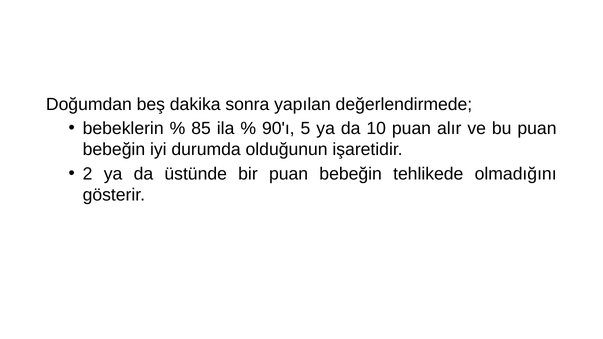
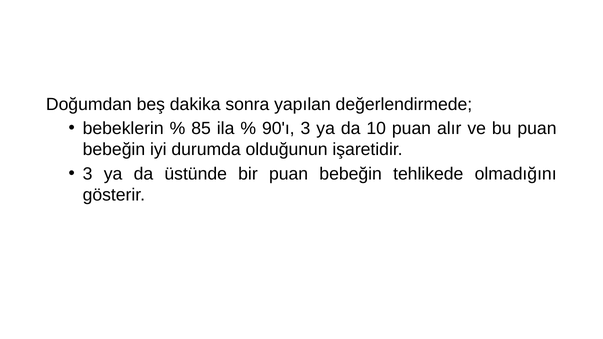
90'ı 5: 5 -> 3 (306, 129)
2: 2 -> 3 (88, 174)
